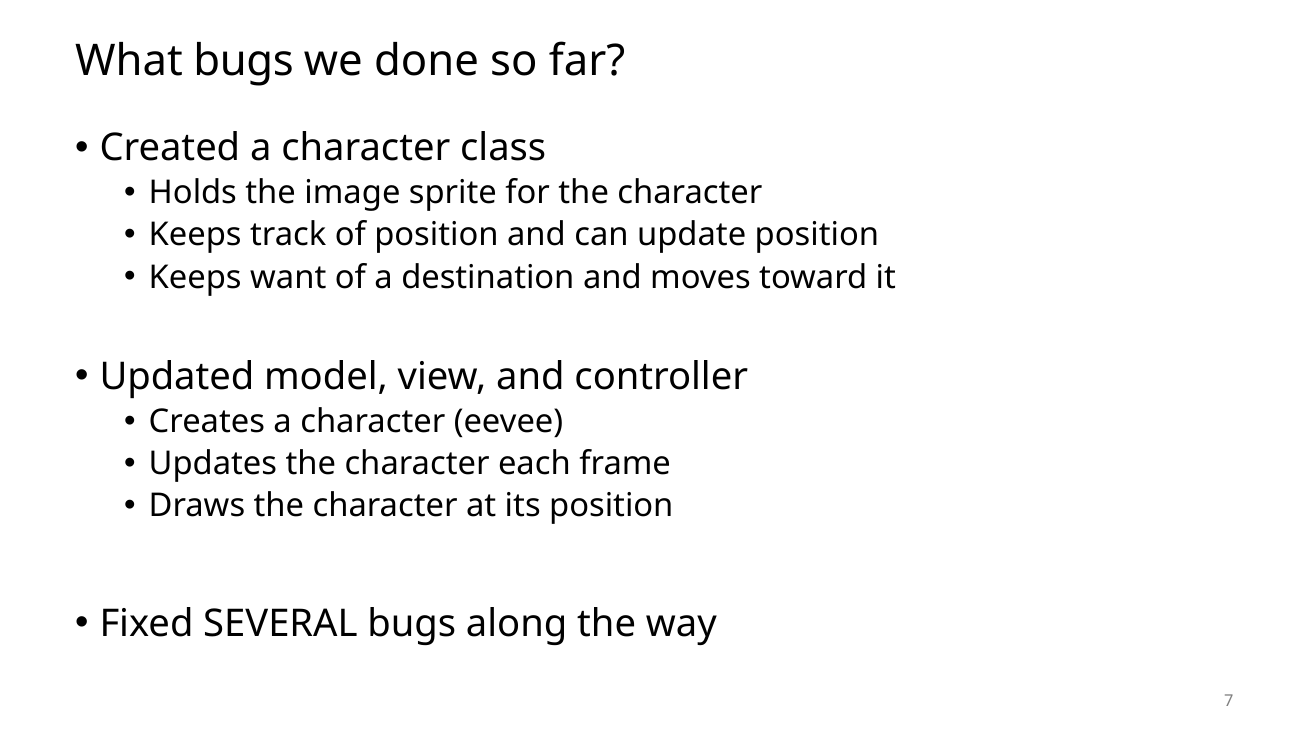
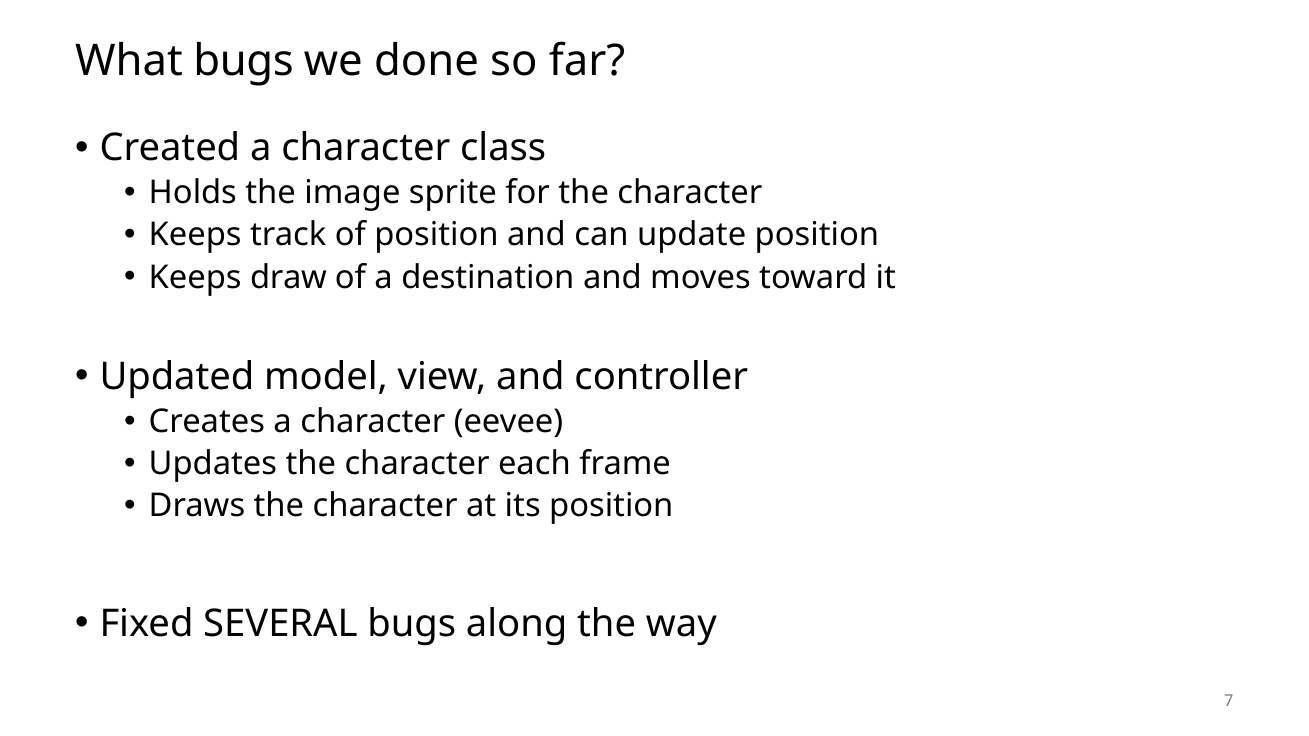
want: want -> draw (288, 277)
